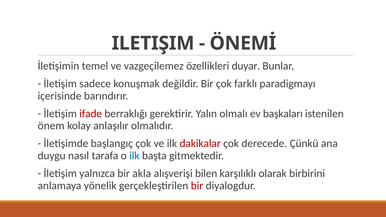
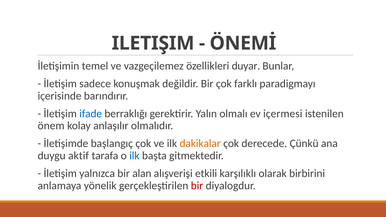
ifade colour: red -> blue (91, 114)
başkaları: başkaları -> içermesi (283, 114)
dakikalar colour: red -> orange (200, 144)
nasıl: nasıl -> aktif (79, 156)
akla: akla -> alan (142, 174)
bilen: bilen -> etkili (206, 174)
